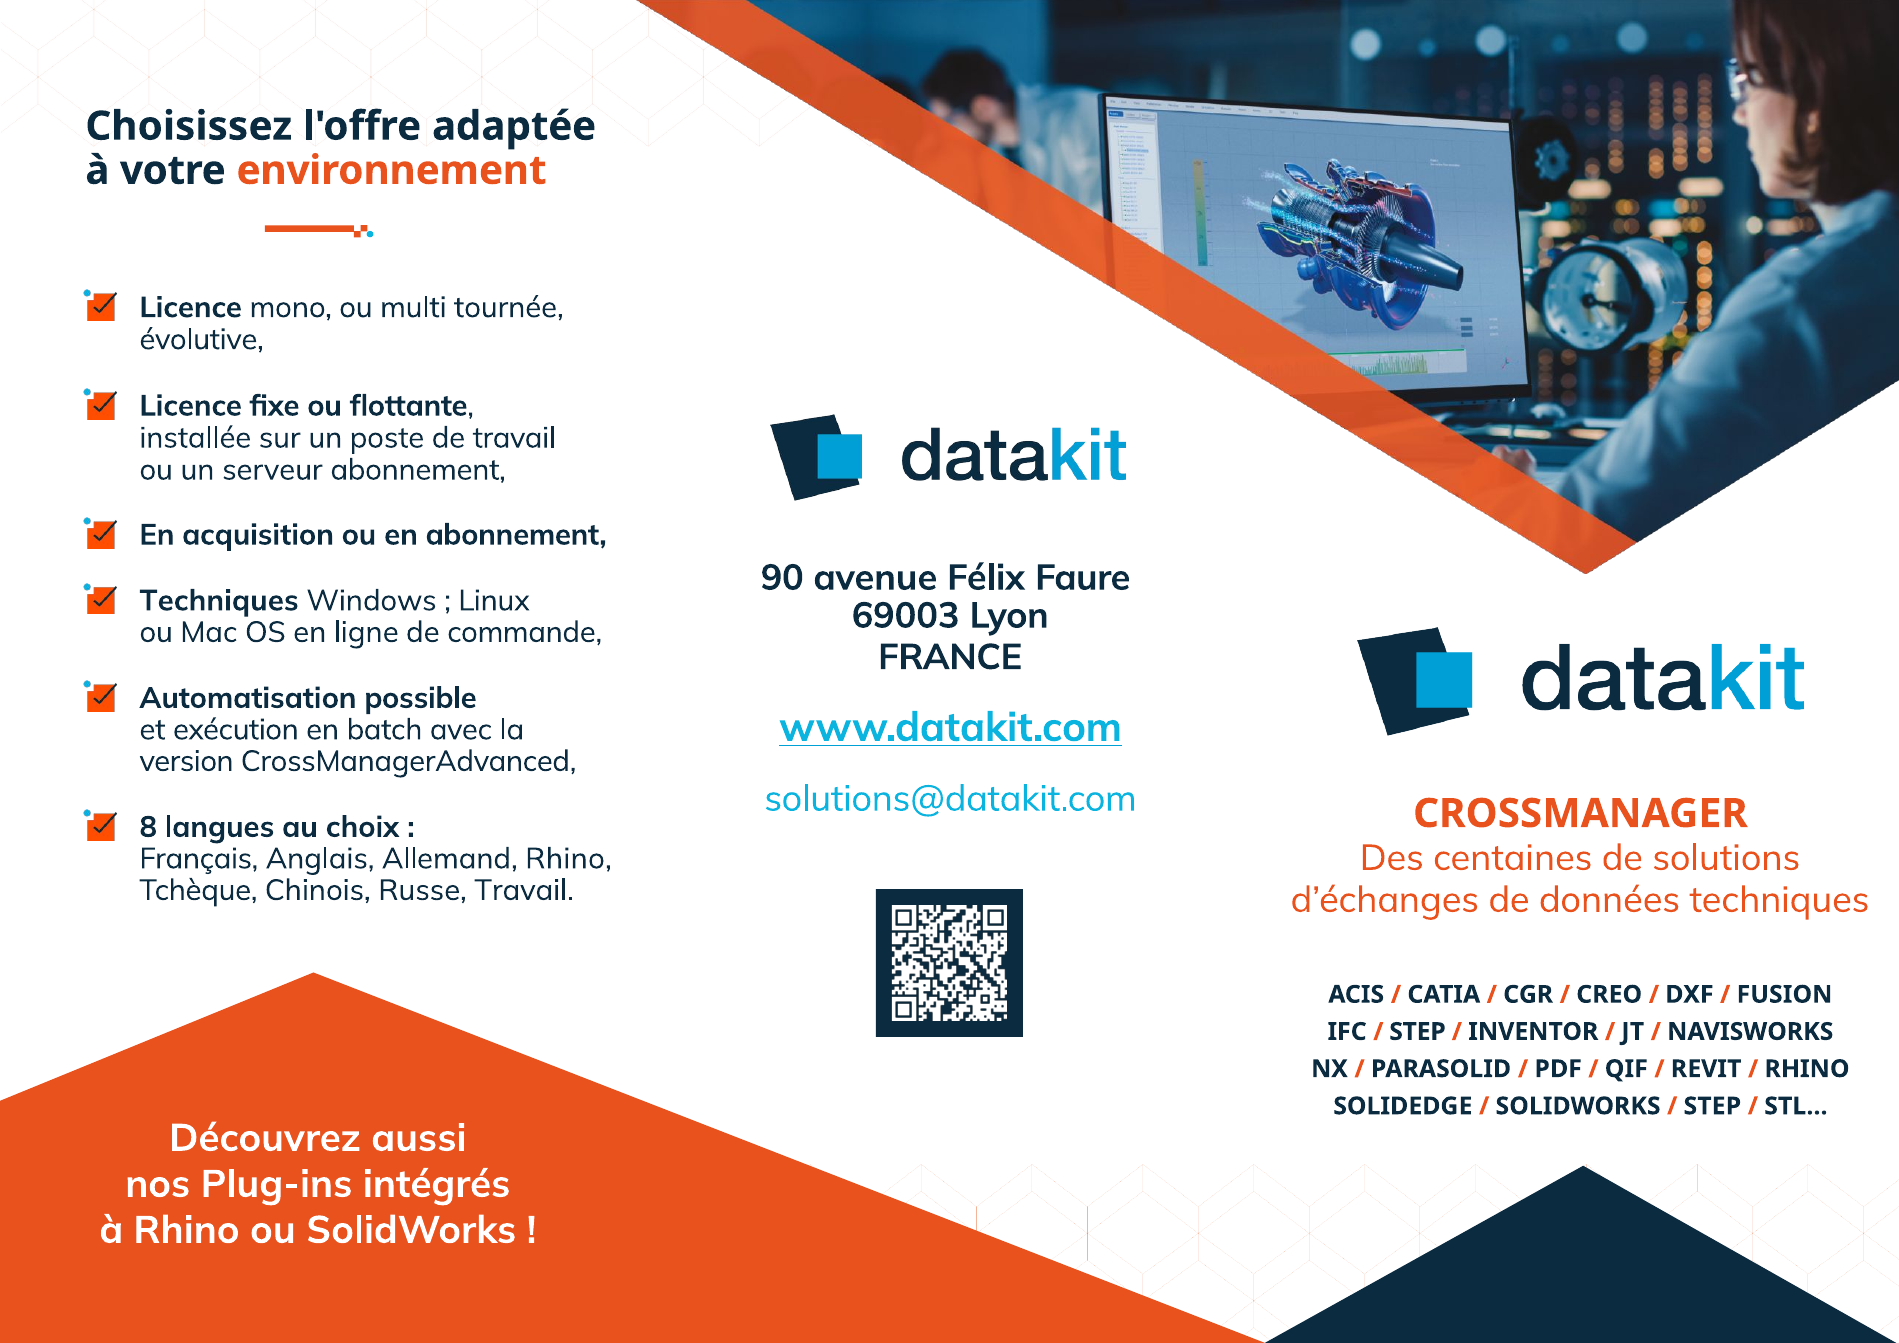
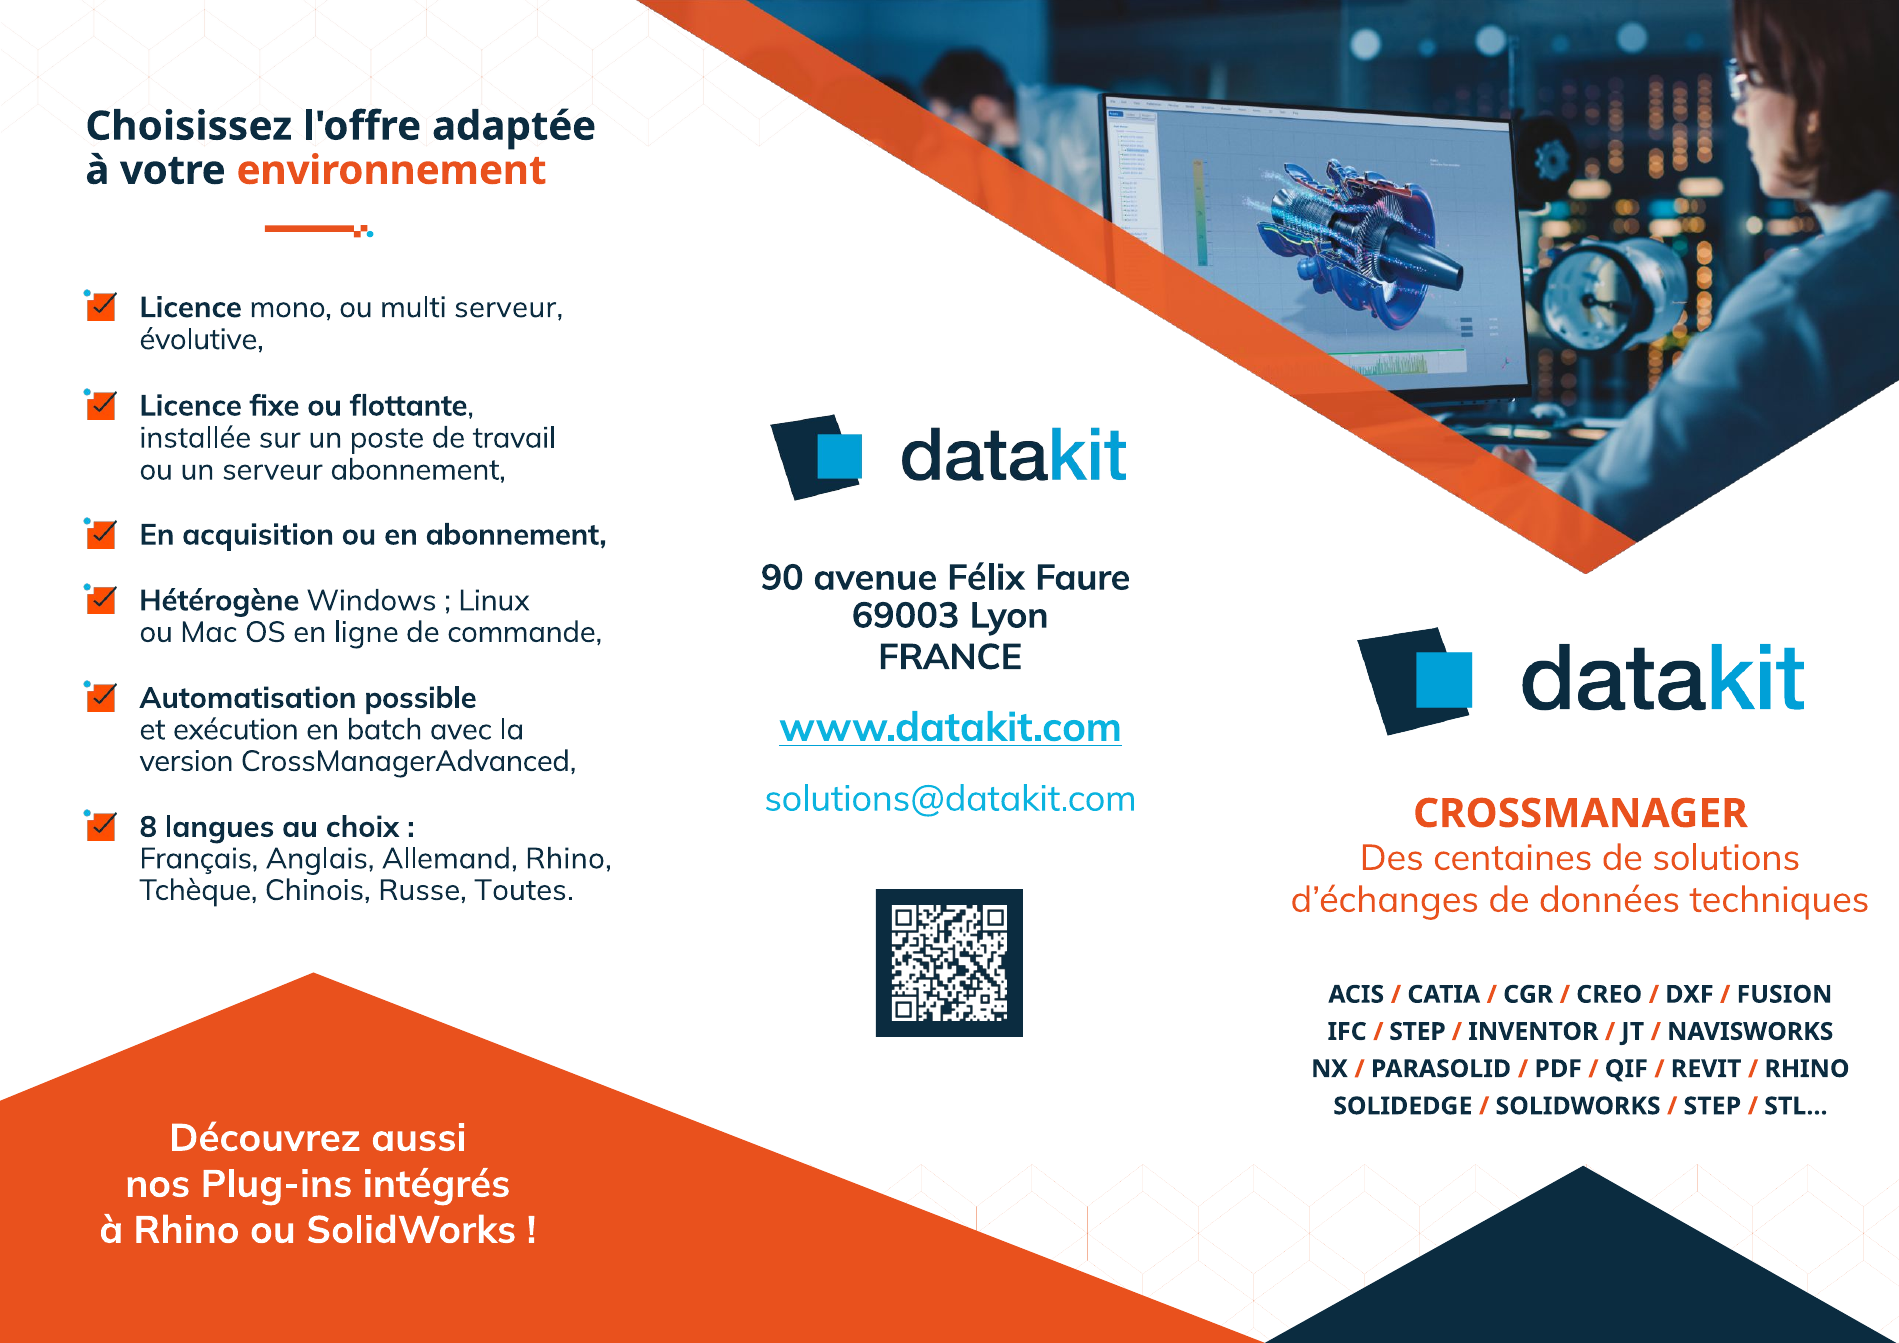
multi tournée: tournée -> serveur (509, 308)
Techniques: Techniques -> Hétérogène (219, 601)
Russe Travail: Travail -> Toutes (524, 890)
